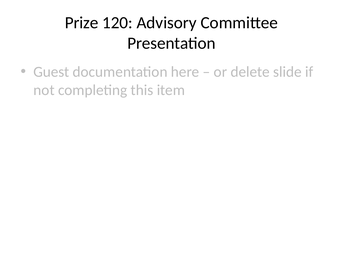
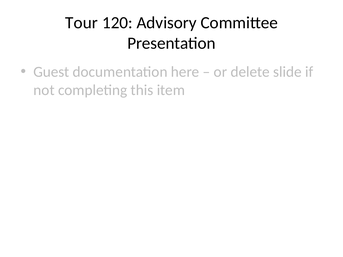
Prize: Prize -> Tour (82, 23)
